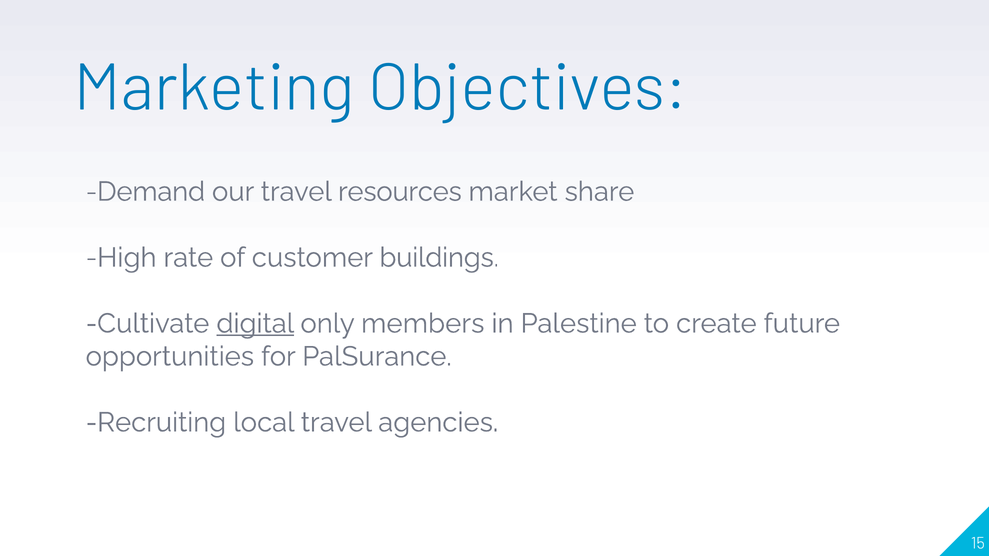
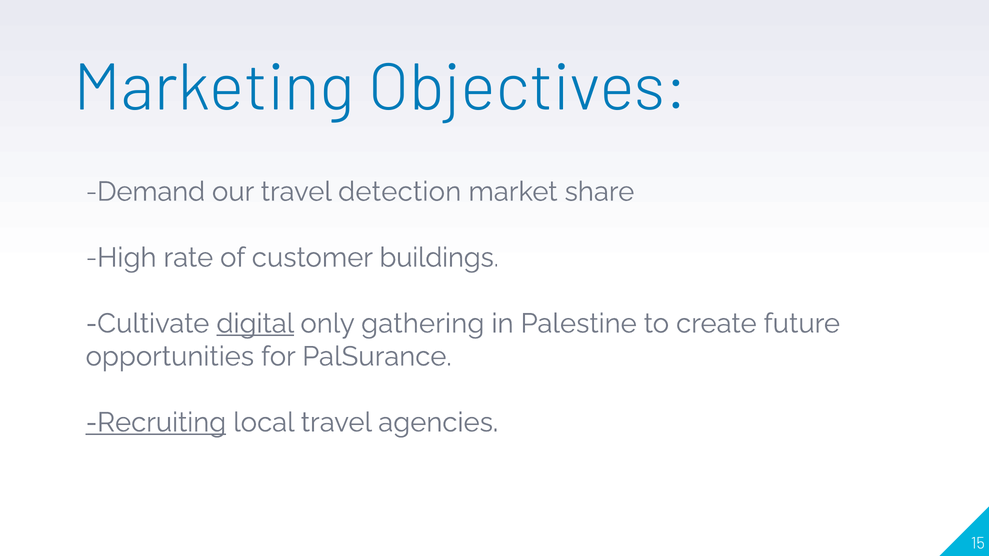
resources: resources -> detection (400, 192)
members: members -> gathering (423, 324)
Recruiting underline: none -> present (156, 423)
